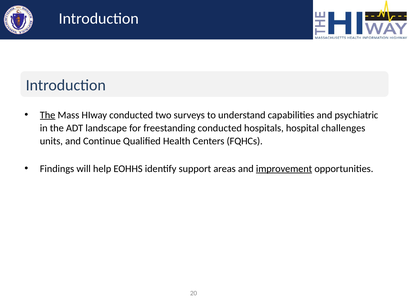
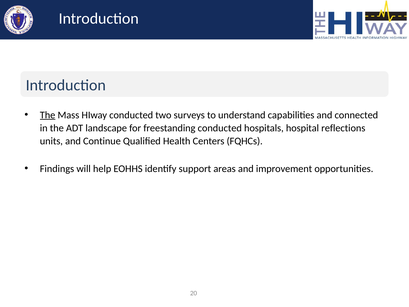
psychiatric: psychiatric -> connected (356, 115)
challenges: challenges -> reflections (343, 128)
improvement underline: present -> none (284, 169)
